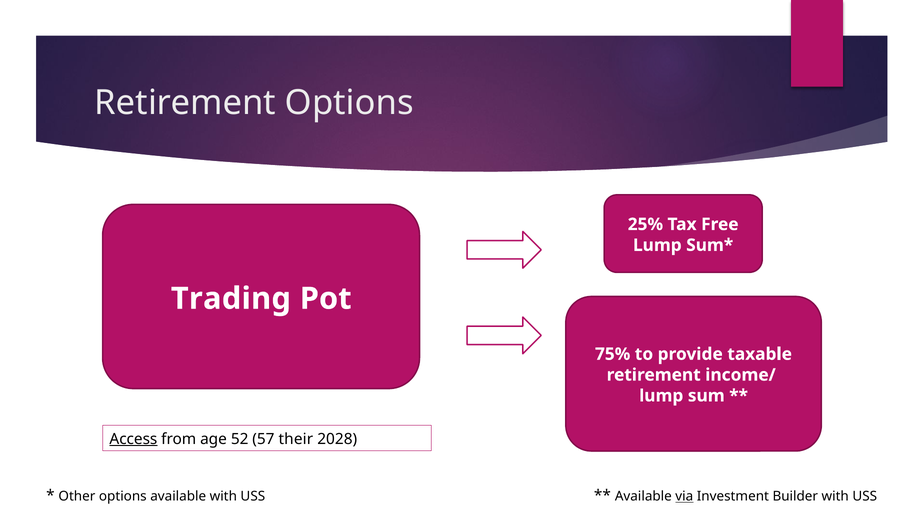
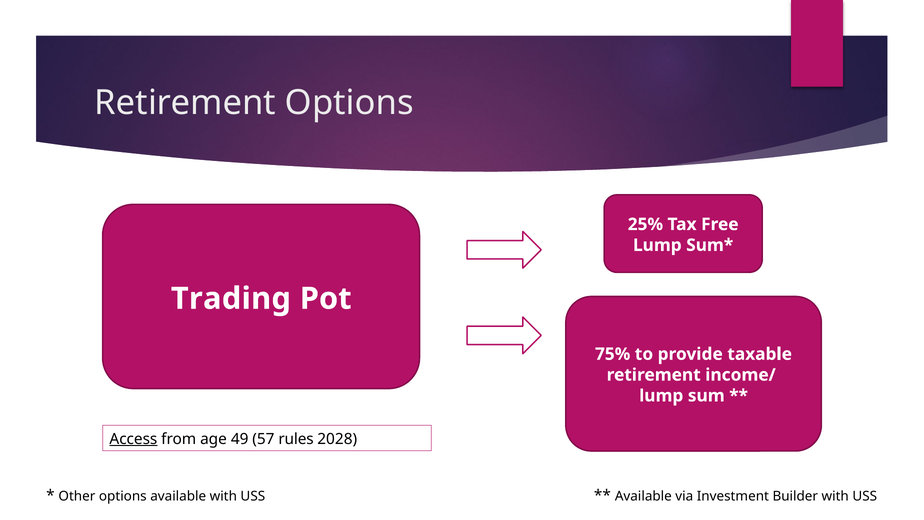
52: 52 -> 49 (240, 439)
their: their -> rules (296, 439)
via underline: present -> none (684, 496)
